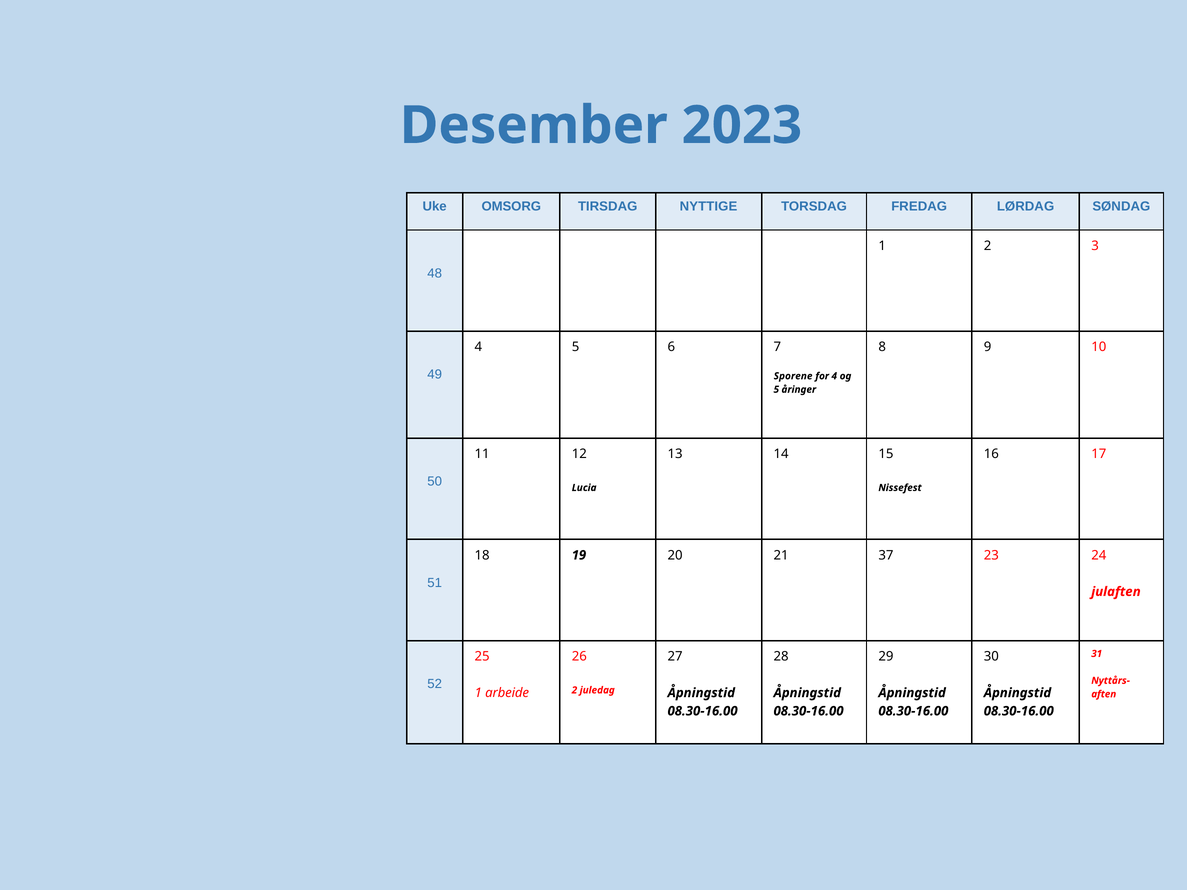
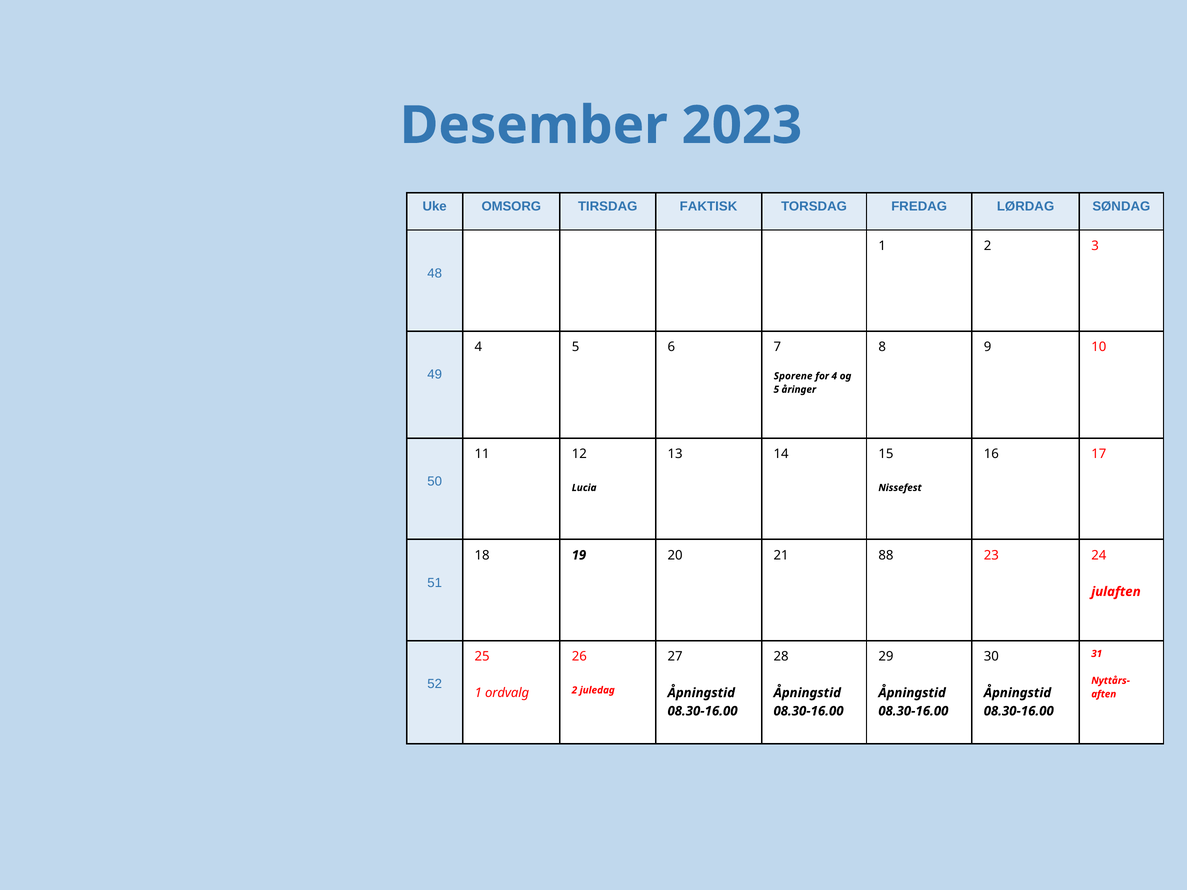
NYTTIGE: NYTTIGE -> FAKTISK (708, 206)
37: 37 -> 88 (886, 555)
arbeide: arbeide -> ordvalg (507, 693)
